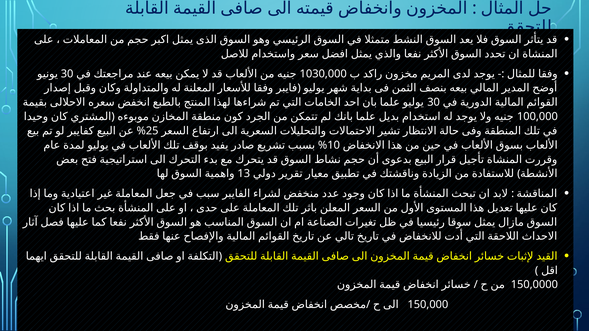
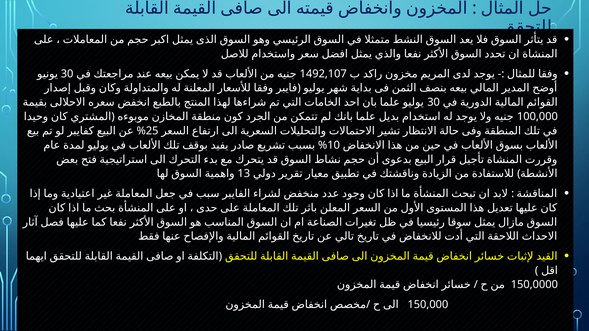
1030,000: 1030,000 -> 1492,107 (323, 74)
